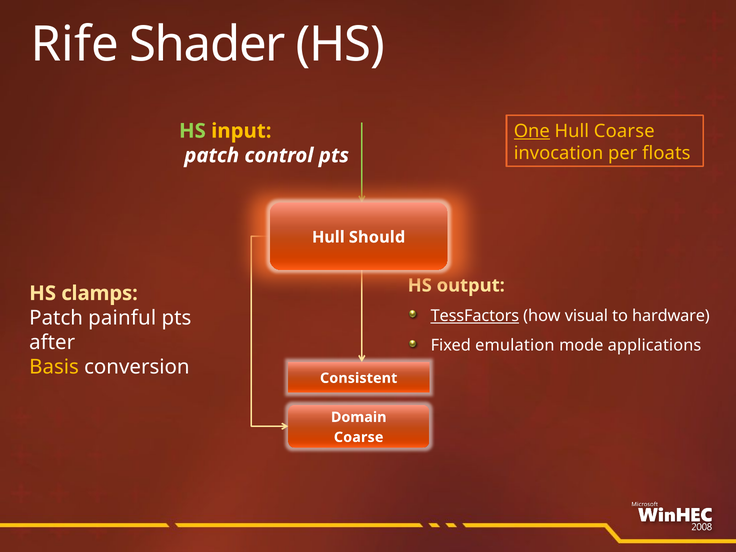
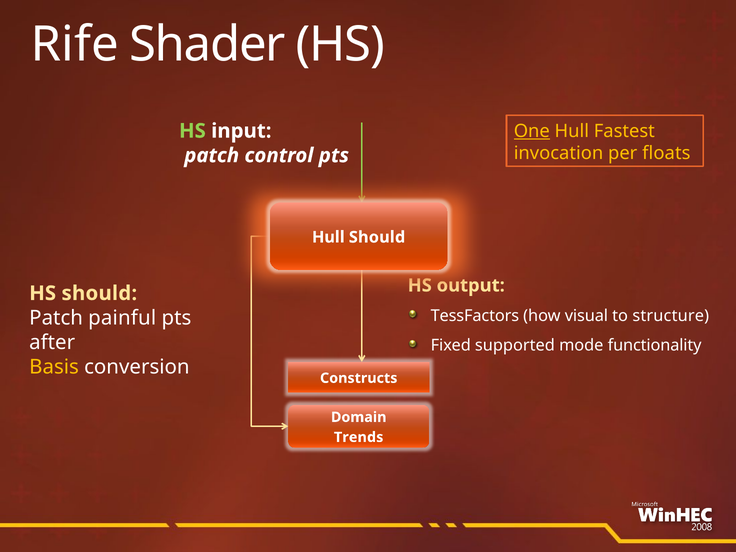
Hull Coarse: Coarse -> Fastest (624, 131)
input colour: yellow -> white (241, 131)
HS clamps: clamps -> should (99, 293)
TessFactors underline: present -> none (475, 316)
hardware: hardware -> structure (671, 316)
emulation: emulation -> supported (515, 345)
applications: applications -> functionality (655, 345)
Consistent: Consistent -> Constructs (359, 378)
Coarse: Coarse -> Trends (359, 437)
